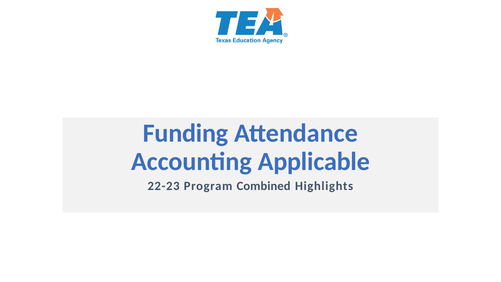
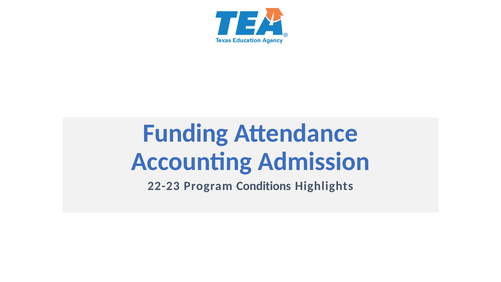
Applicable: Applicable -> Admission (314, 161)
Combined: Combined -> Conditions (264, 186)
